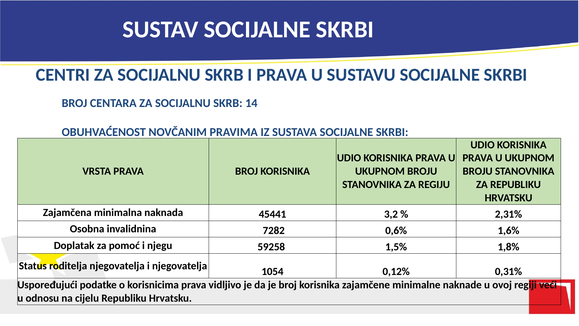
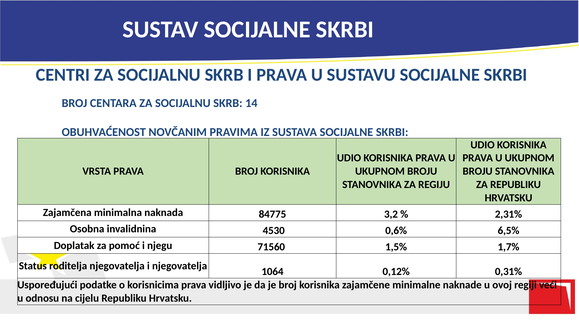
45441: 45441 -> 84775 (272, 214)
7282: 7282 -> 4530 (274, 230)
1,6%: 1,6% -> 6,5% (509, 230)
59258: 59258 -> 71560 (271, 247)
1,8%: 1,8% -> 1,7% (509, 247)
1054: 1054 -> 1064 (272, 271)
